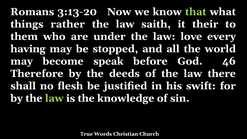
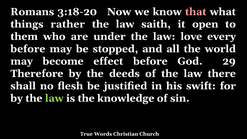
3:13-20: 3:13-20 -> 3:18-20 (77, 12)
that colour: light green -> pink (196, 12)
their: their -> open (205, 24)
having: having -> before (28, 49)
speak: speak -> effect (108, 61)
46: 46 -> 29 (229, 61)
